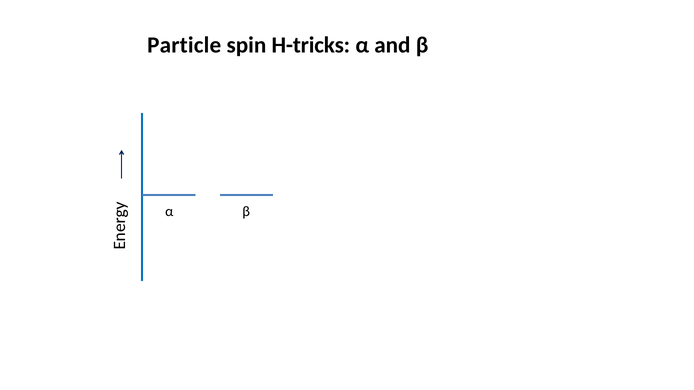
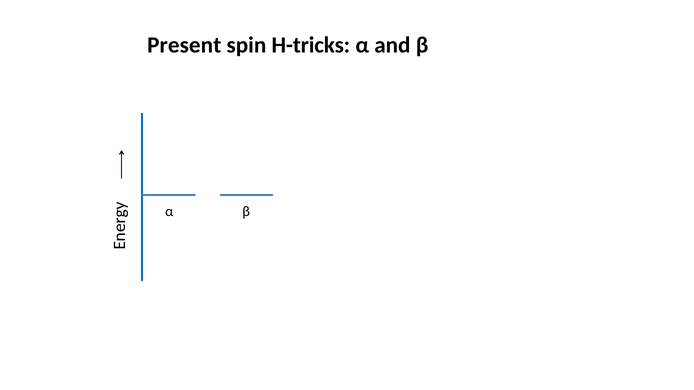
Particle: Particle -> Present (184, 45)
